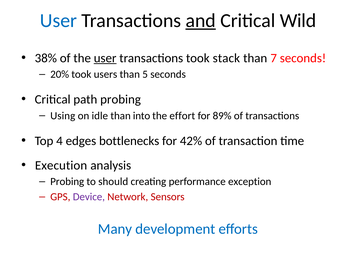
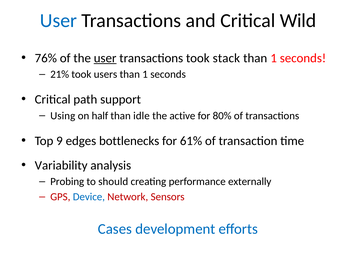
and underline: present -> none (201, 21)
38%: 38% -> 76% (46, 58)
7: 7 -> 1 (274, 58)
20%: 20% -> 21% (60, 74)
5: 5 -> 1 (145, 74)
path probing: probing -> support (121, 99)
idle: idle -> half (100, 116)
into: into -> idle (141, 116)
effort: effort -> active (182, 116)
89%: 89% -> 80% (222, 116)
4: 4 -> 9 (59, 141)
42%: 42% -> 61% (191, 141)
Execution: Execution -> Variability (61, 165)
exception: exception -> externally (250, 182)
Device colour: purple -> blue (89, 197)
Many: Many -> Cases (115, 229)
